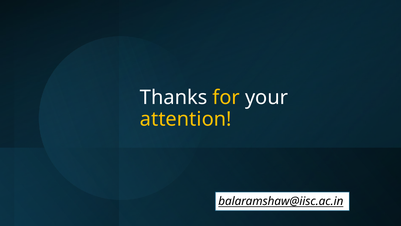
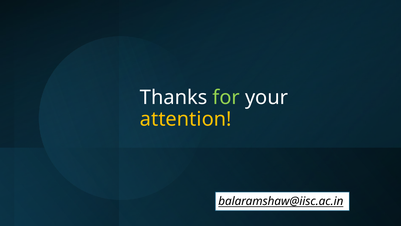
for colour: yellow -> light green (226, 97)
